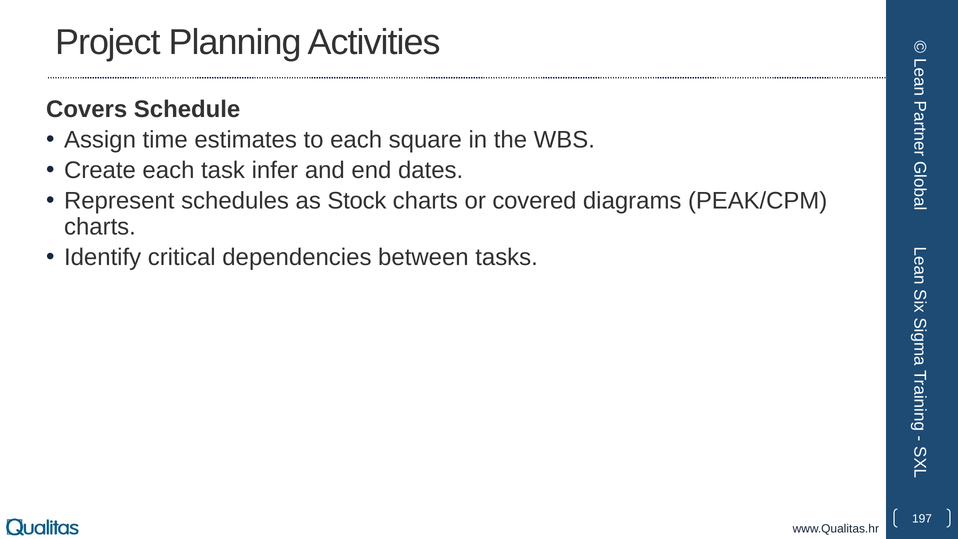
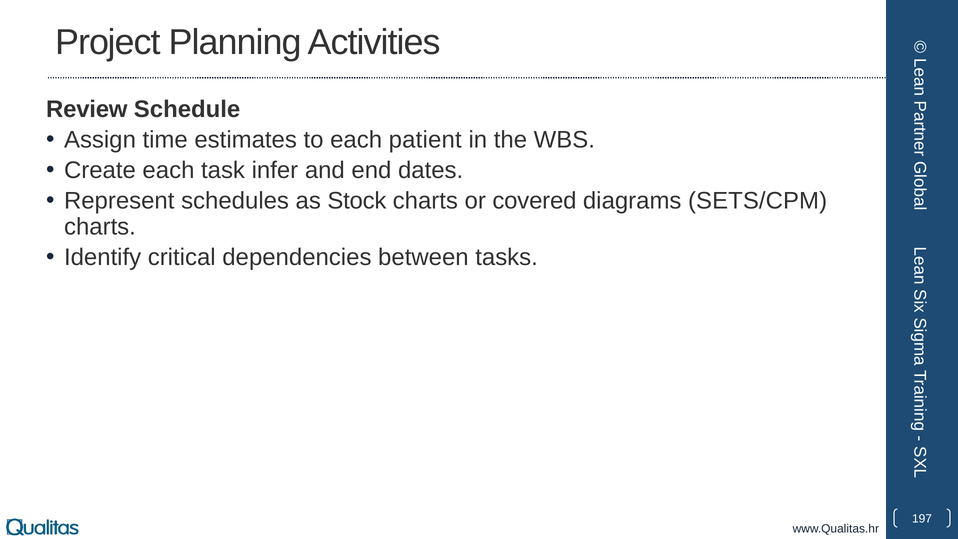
Covers: Covers -> Review (87, 109)
square: square -> patient (425, 140)
PEAK/CPM: PEAK/CPM -> SETS/CPM (758, 201)
